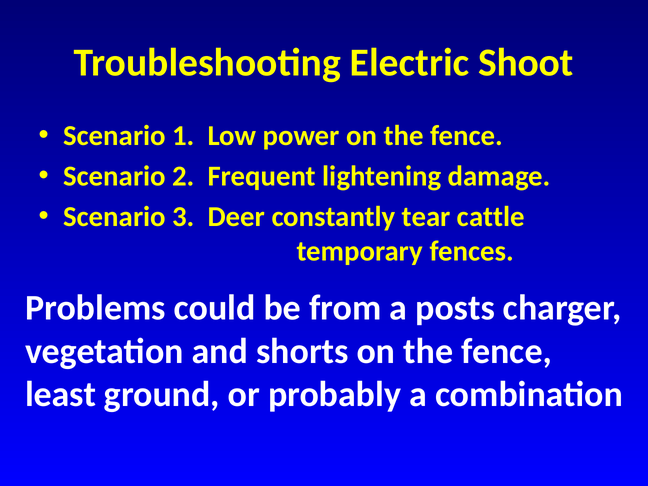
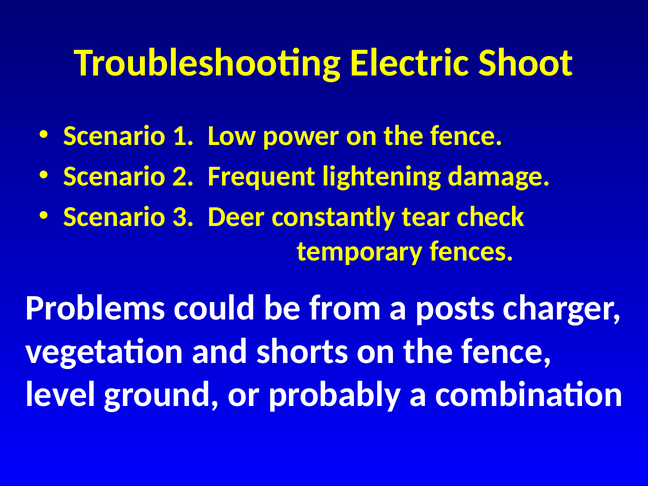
cattle: cattle -> check (491, 217)
least: least -> level (61, 394)
